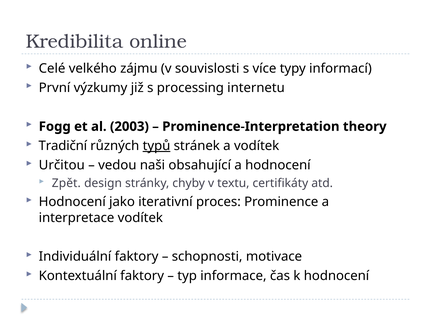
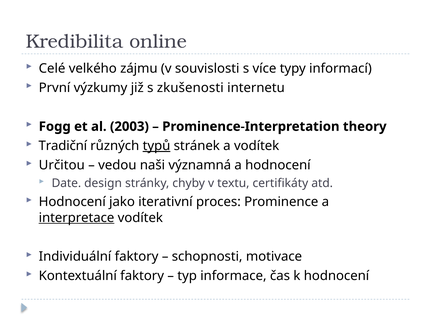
processing: processing -> zkušenosti (190, 88)
obsahující: obsahující -> významná (200, 165)
Zpět: Zpět -> Date (66, 183)
interpretace underline: none -> present (77, 218)
